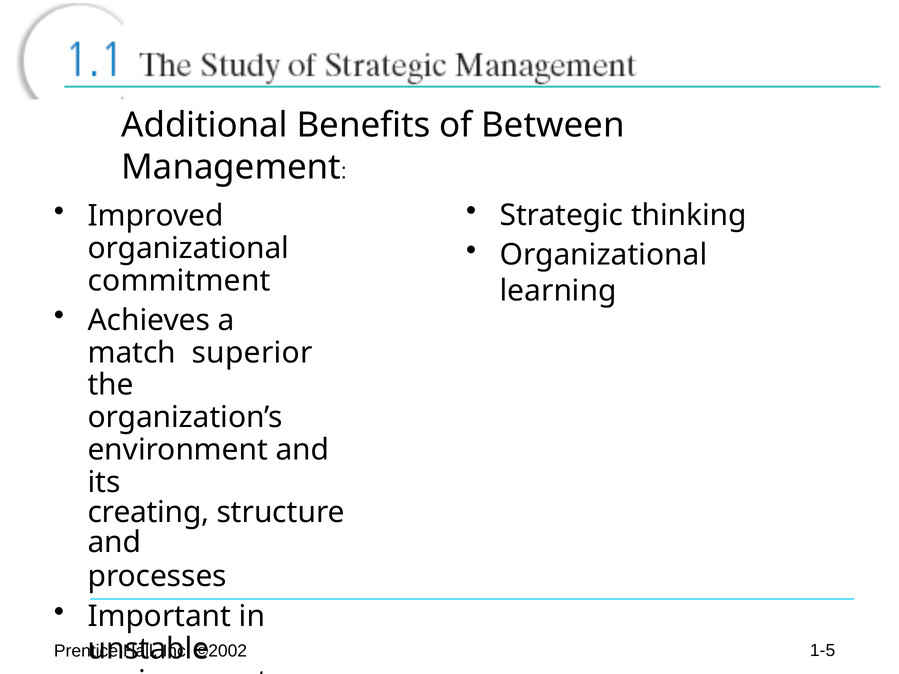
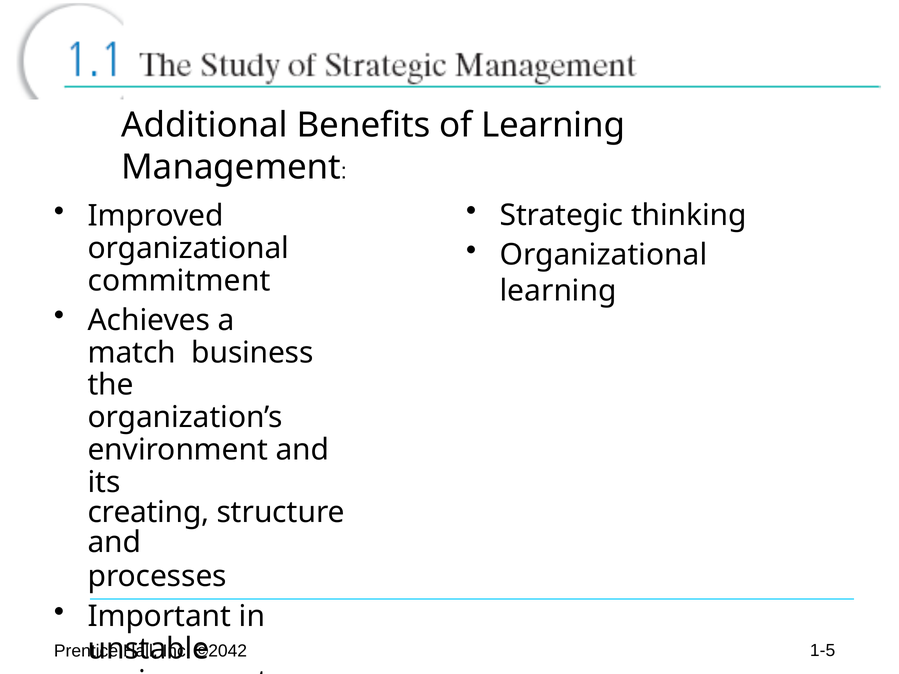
of Between: Between -> Learning (553, 125)
superior: superior -> business (252, 353)
©2002: ©2002 -> ©2042 (221, 651)
